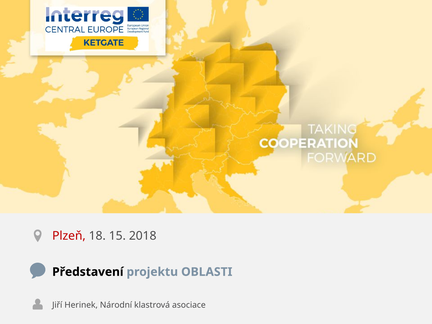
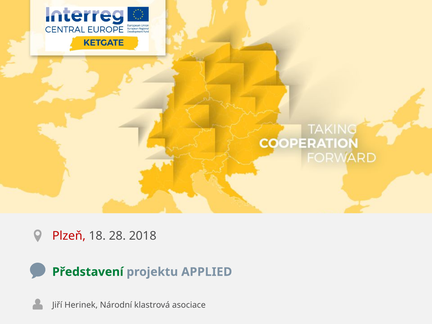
15: 15 -> 28 (117, 236)
Představení colour: black -> green (88, 272)
OBLASTI: OBLASTI -> APPLIED (207, 272)
